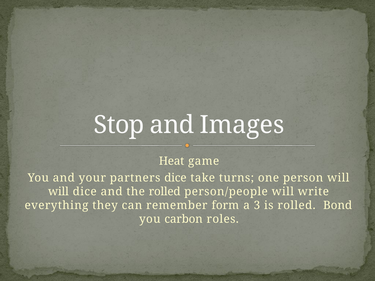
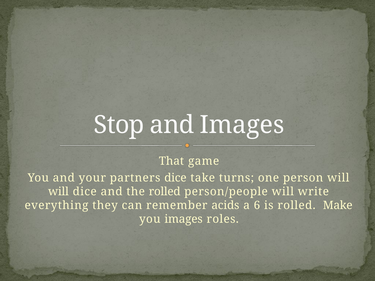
Heat: Heat -> That (171, 161)
form: form -> acids (225, 206)
3: 3 -> 6 (257, 206)
Bond: Bond -> Make (338, 206)
you carbon: carbon -> images (184, 219)
